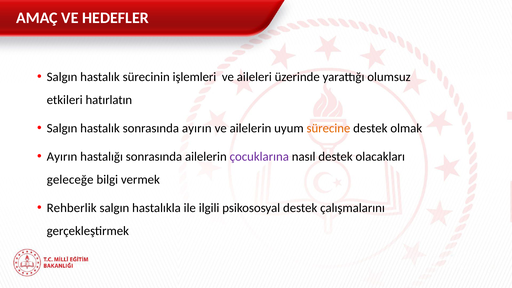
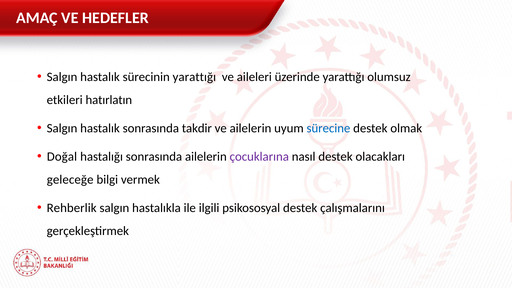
sürecinin işlemleri: işlemleri -> yarattığı (194, 77)
sonrasında ayırın: ayırın -> takdir (197, 128)
sürecine colour: orange -> blue (328, 128)
Ayırın: Ayırın -> Doğal (62, 157)
